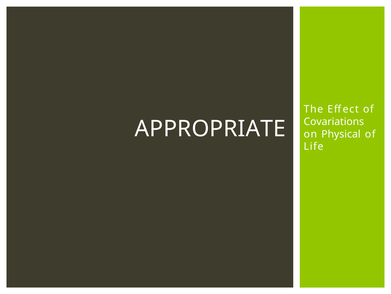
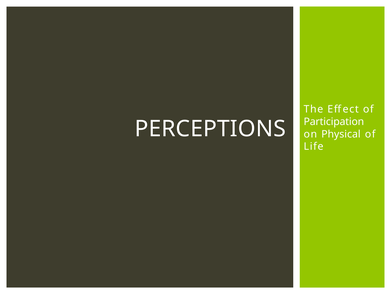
Covariations: Covariations -> Participation (334, 121)
APPROPRIATE: APPROPRIATE -> PERCEPTIONS (210, 128)
